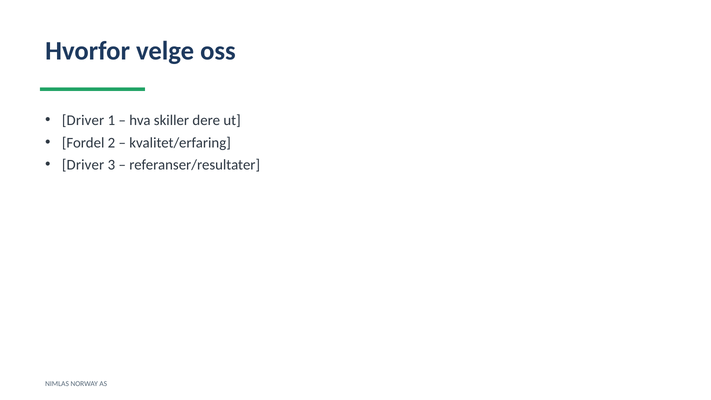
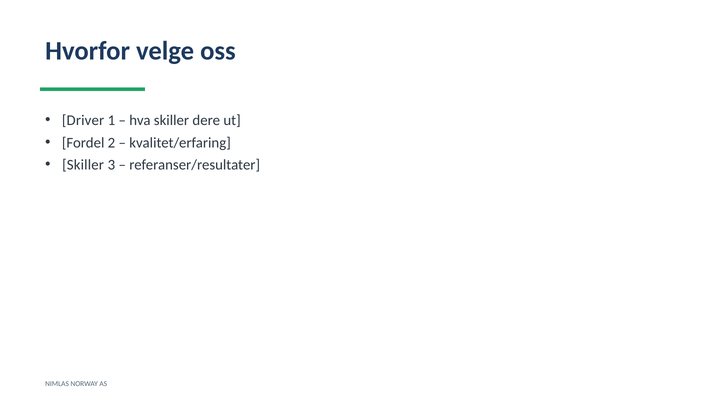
Driver: Driver -> Skiller (83, 165)
